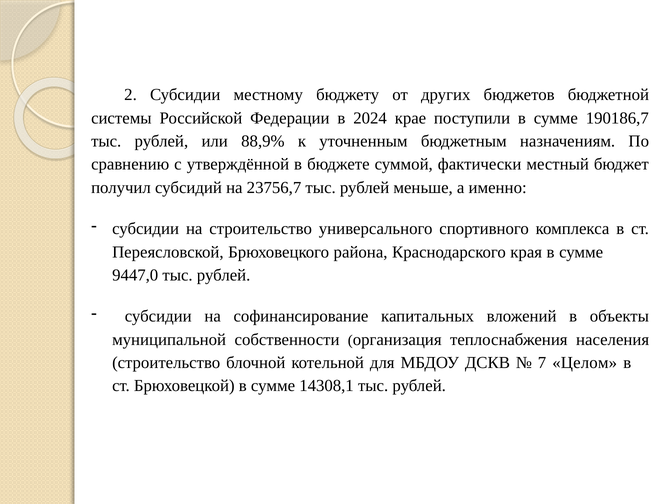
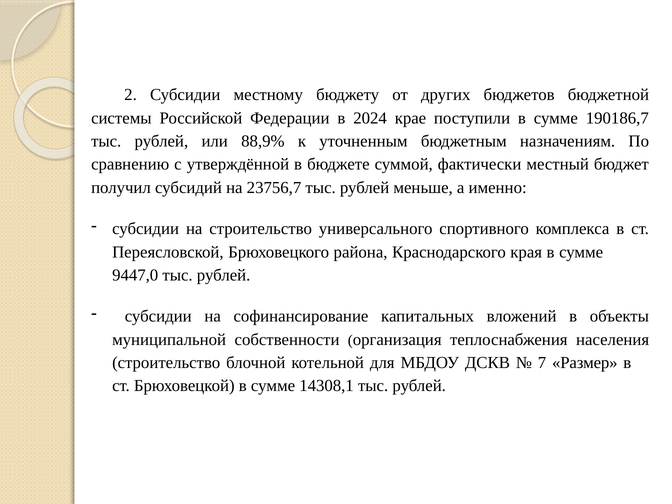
Целом: Целом -> Размер (585, 363)
